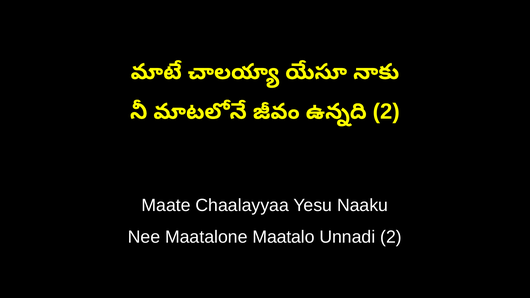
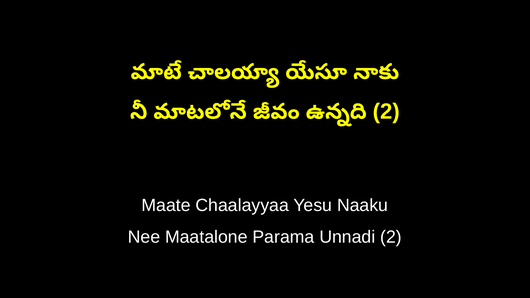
Maatalo: Maatalo -> Parama (283, 237)
